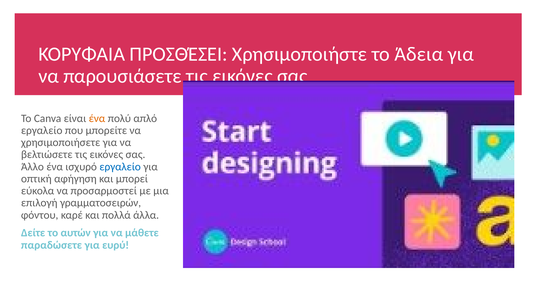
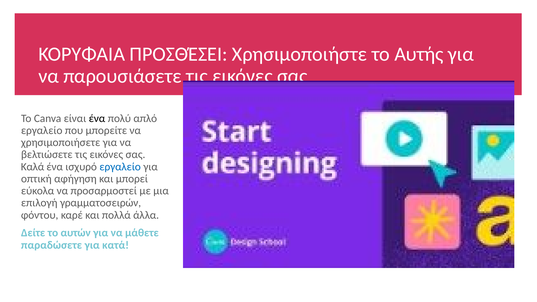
Άδεια: Άδεια -> Αυτής (419, 54)
ένα colour: orange -> black (97, 118)
Άλλο: Άλλο -> Καλά (33, 167)
ευρύ: ευρύ -> κατά (116, 245)
